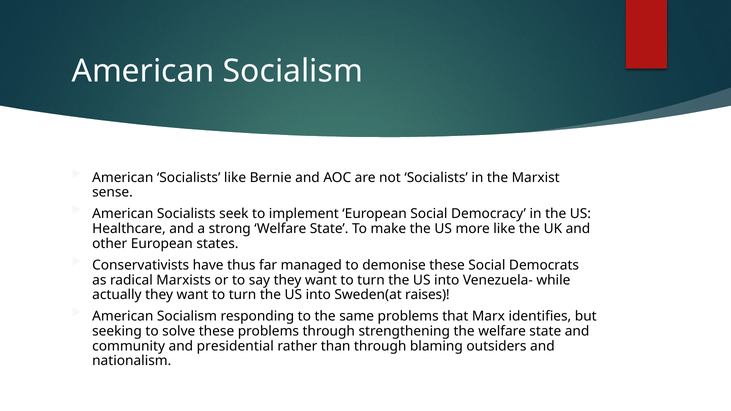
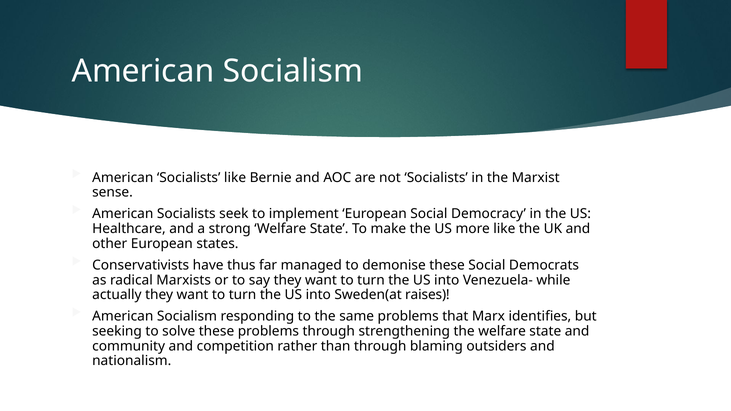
presidential: presidential -> competition (235, 346)
